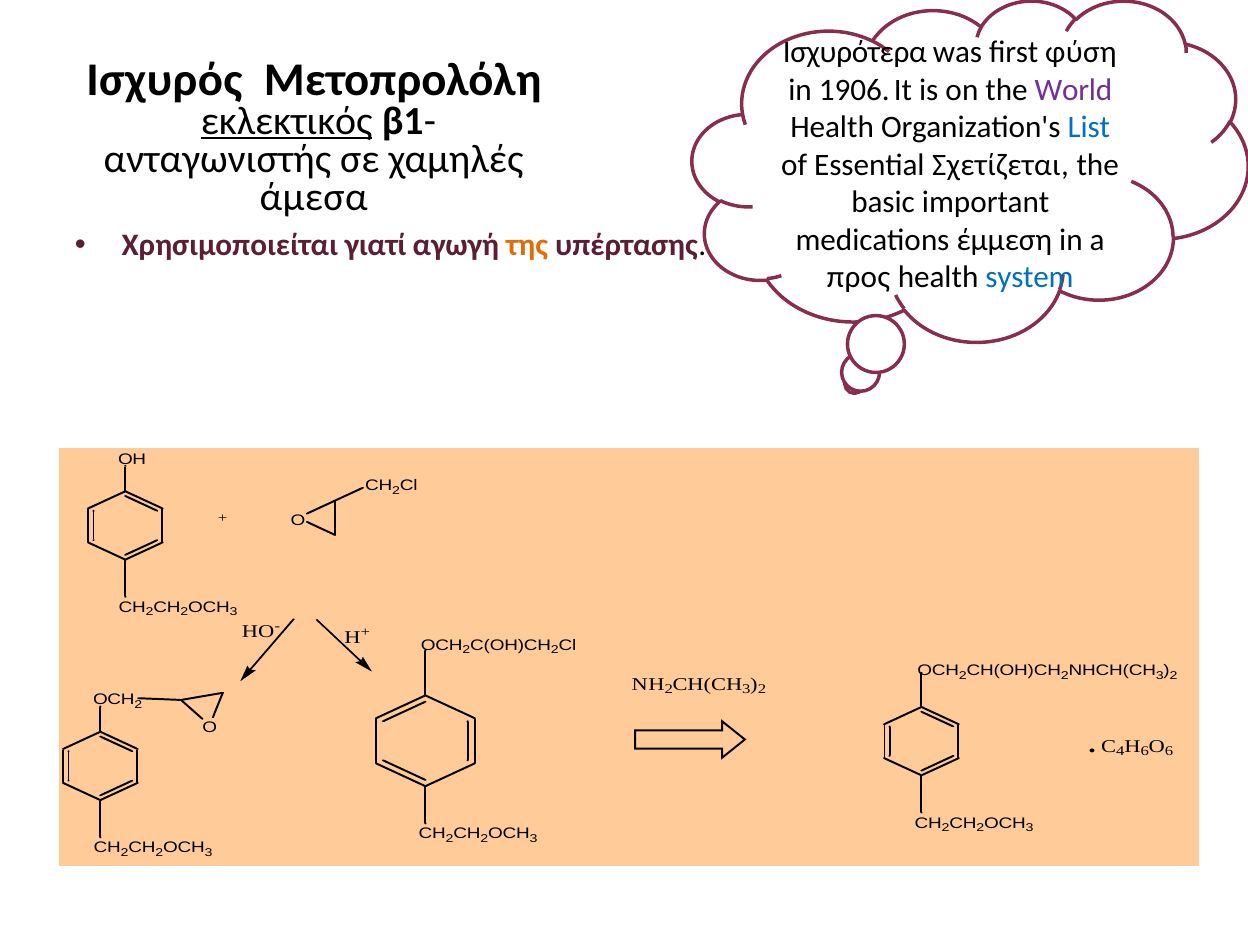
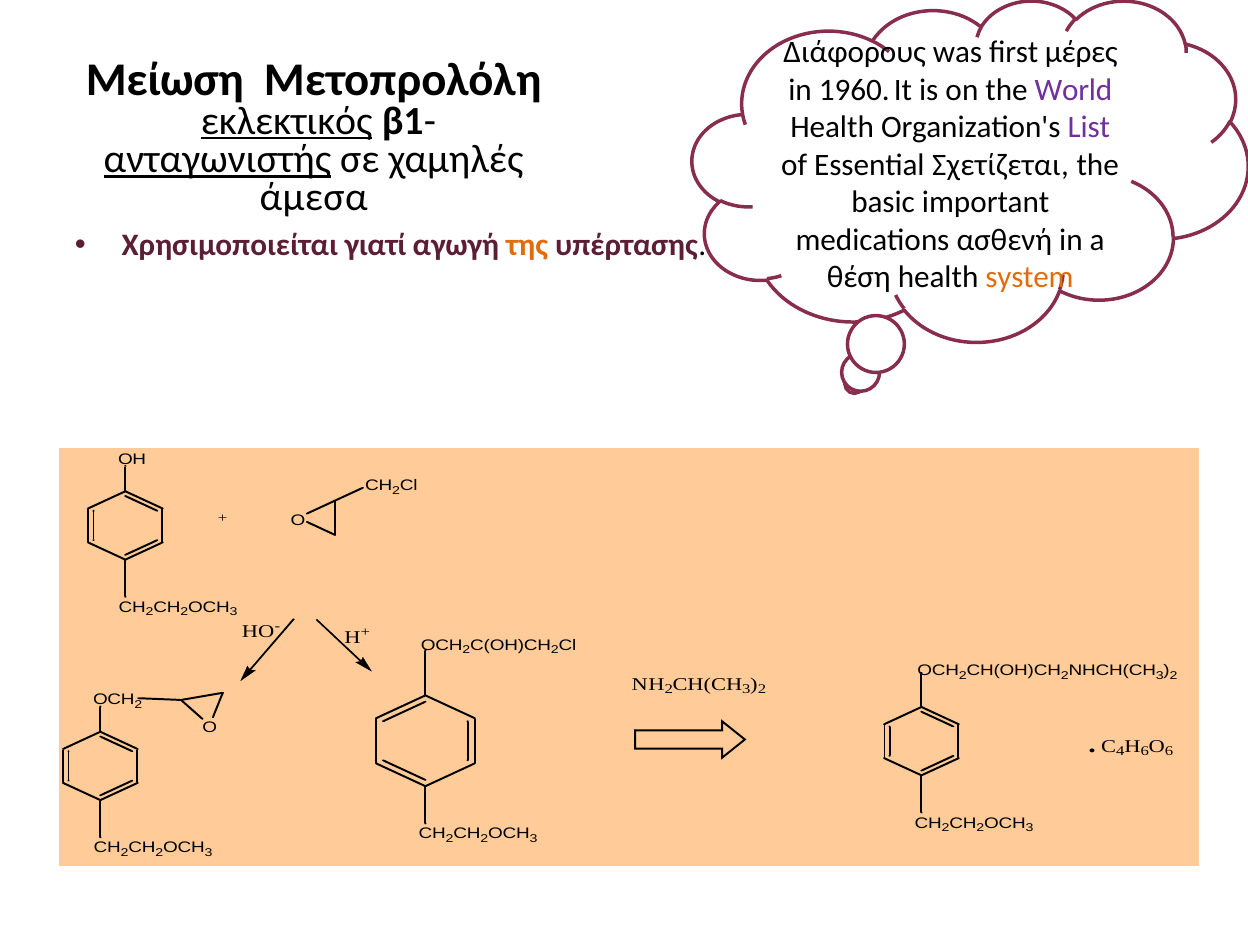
Ισχυρότερα: Ισχυρότερα -> Διάφορους (855, 53)
φύση: φύση -> μέρες (1081, 53)
Ισχυρός: Ισχυρός -> Μείωση (165, 81)
1906: 1906 -> 1960 (854, 90)
List colour: blue -> purple (1089, 127)
ανταγωνιστής underline: none -> present (217, 159)
έμμεση: έμμεση -> ασθενή (1004, 240)
προς: προς -> θέση (859, 277)
system colour: blue -> orange (1029, 277)
